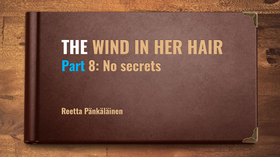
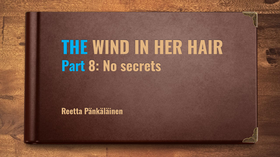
THE colour: white -> light blue (75, 48)
